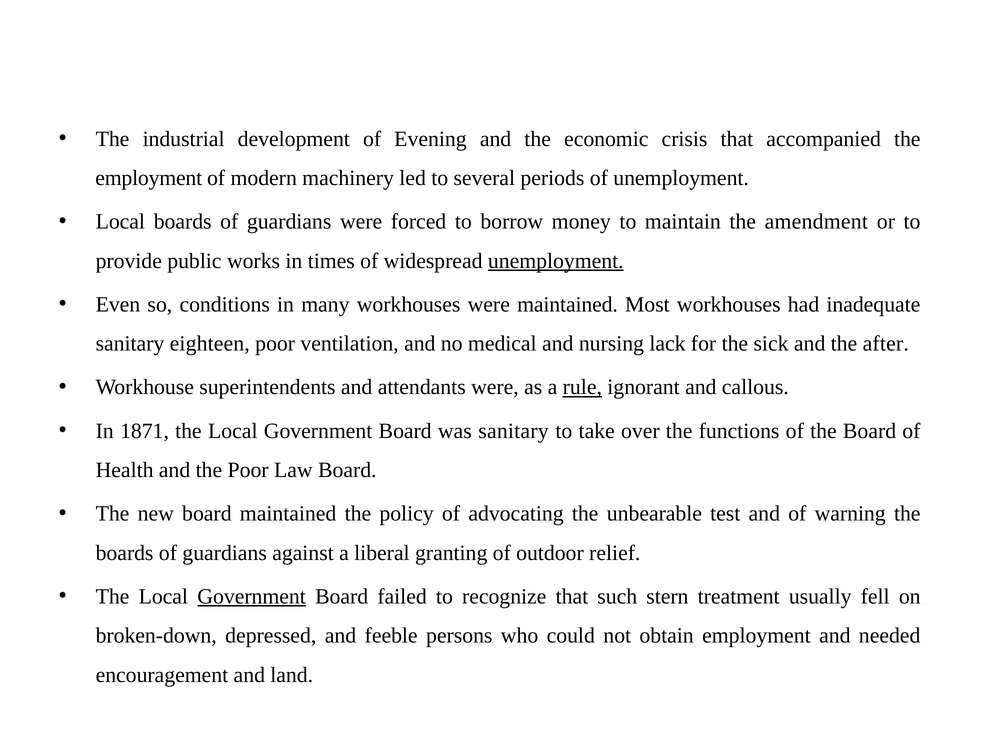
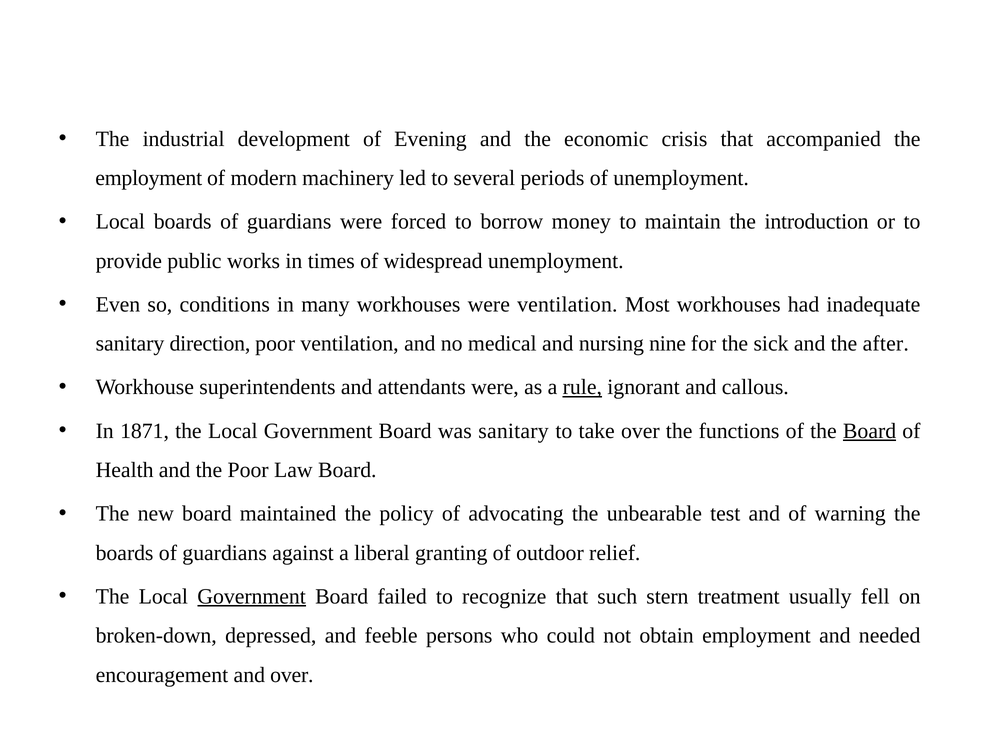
amendment: amendment -> introduction (817, 222)
unemployment underline: present -> none (556, 261)
were maintained: maintained -> ventilation (567, 304)
eighteen: eighteen -> direction (210, 344)
lack: lack -> nine (668, 344)
Board underline: none -> present (870, 431)
and land: land -> over (292, 675)
